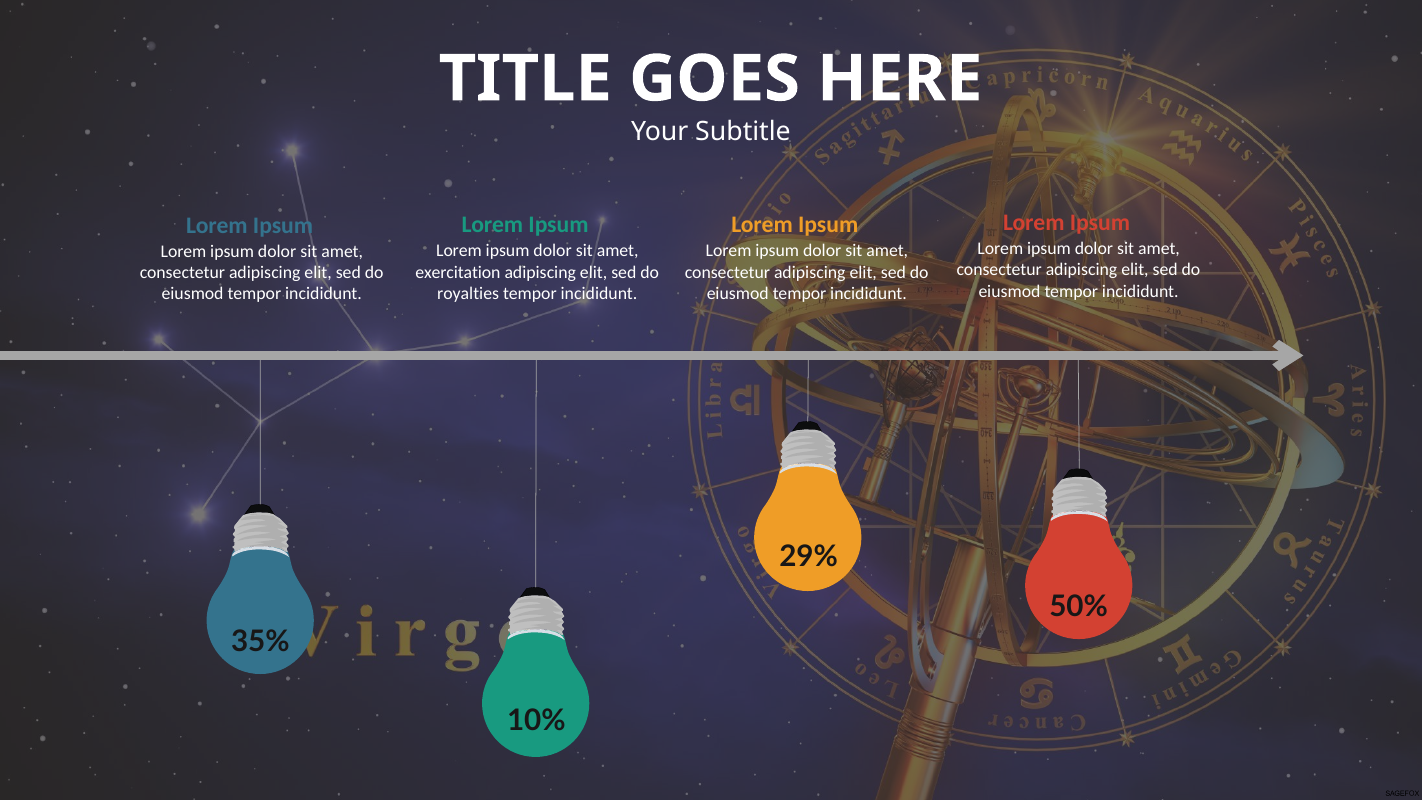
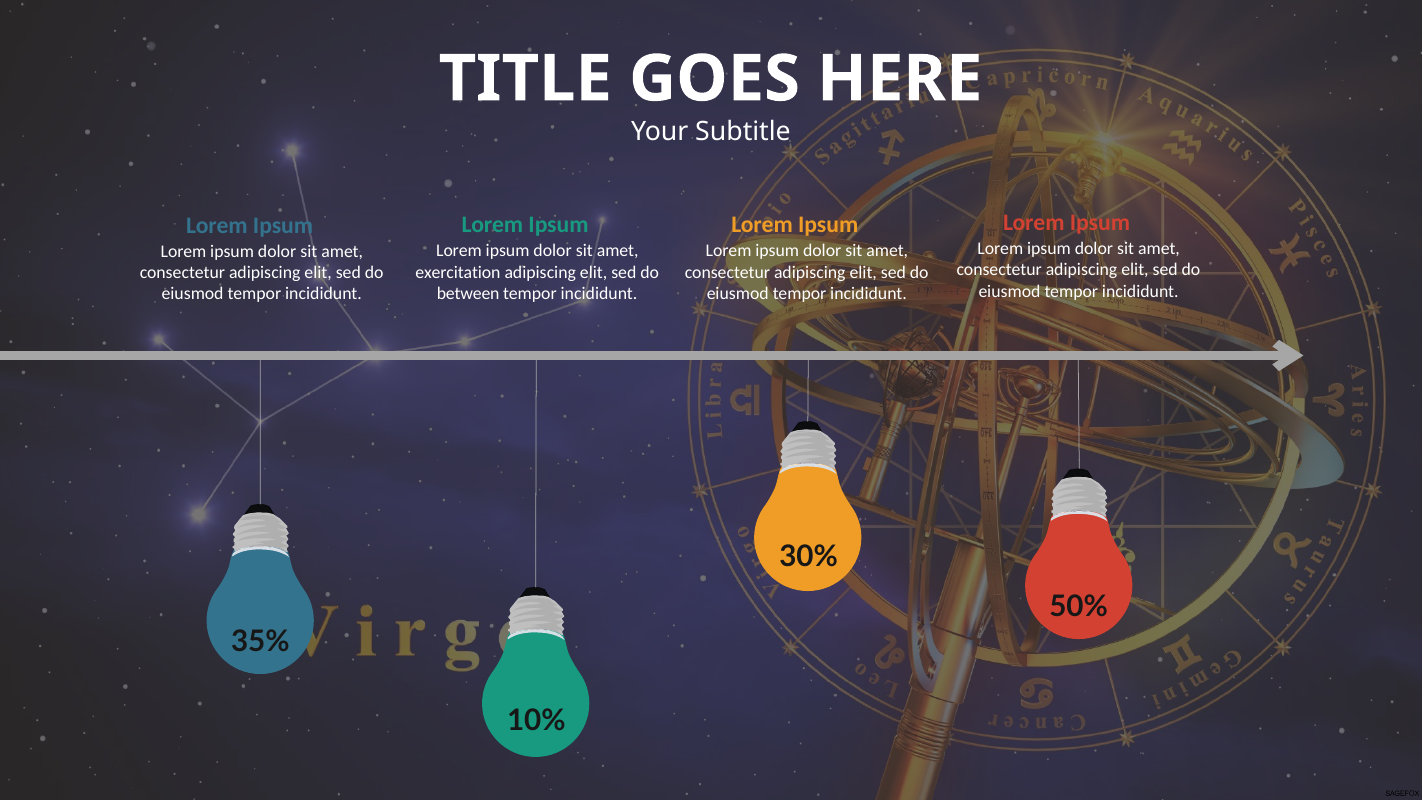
royalties: royalties -> between (468, 294)
29%: 29% -> 30% (809, 556)
